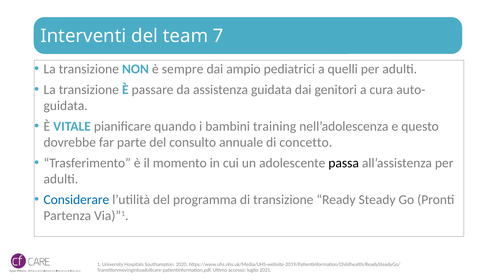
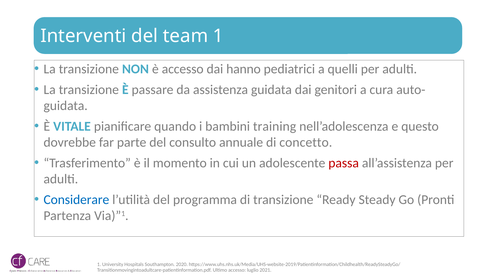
team 7: 7 -> 1 (218, 36)
è sempre: sempre -> accesso (183, 69)
ampio: ampio -> hanno (244, 69)
passa colour: black -> red (344, 163)
